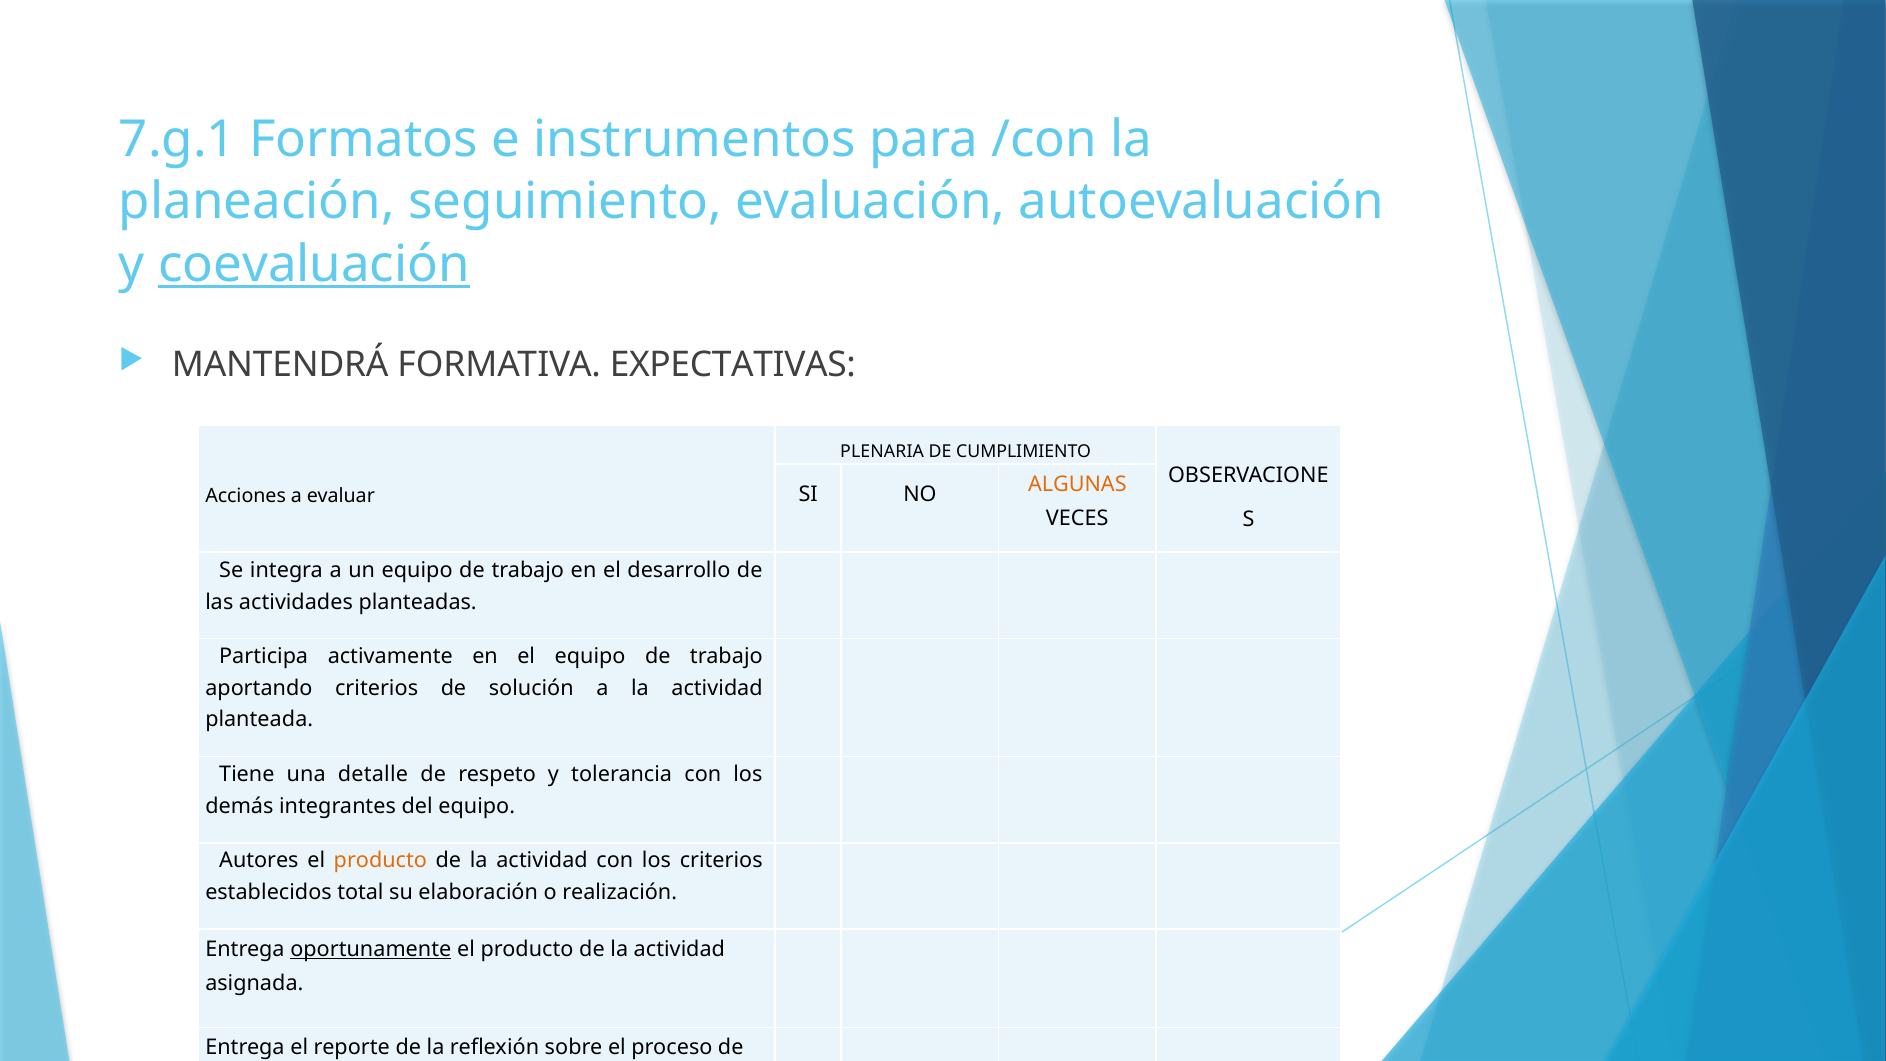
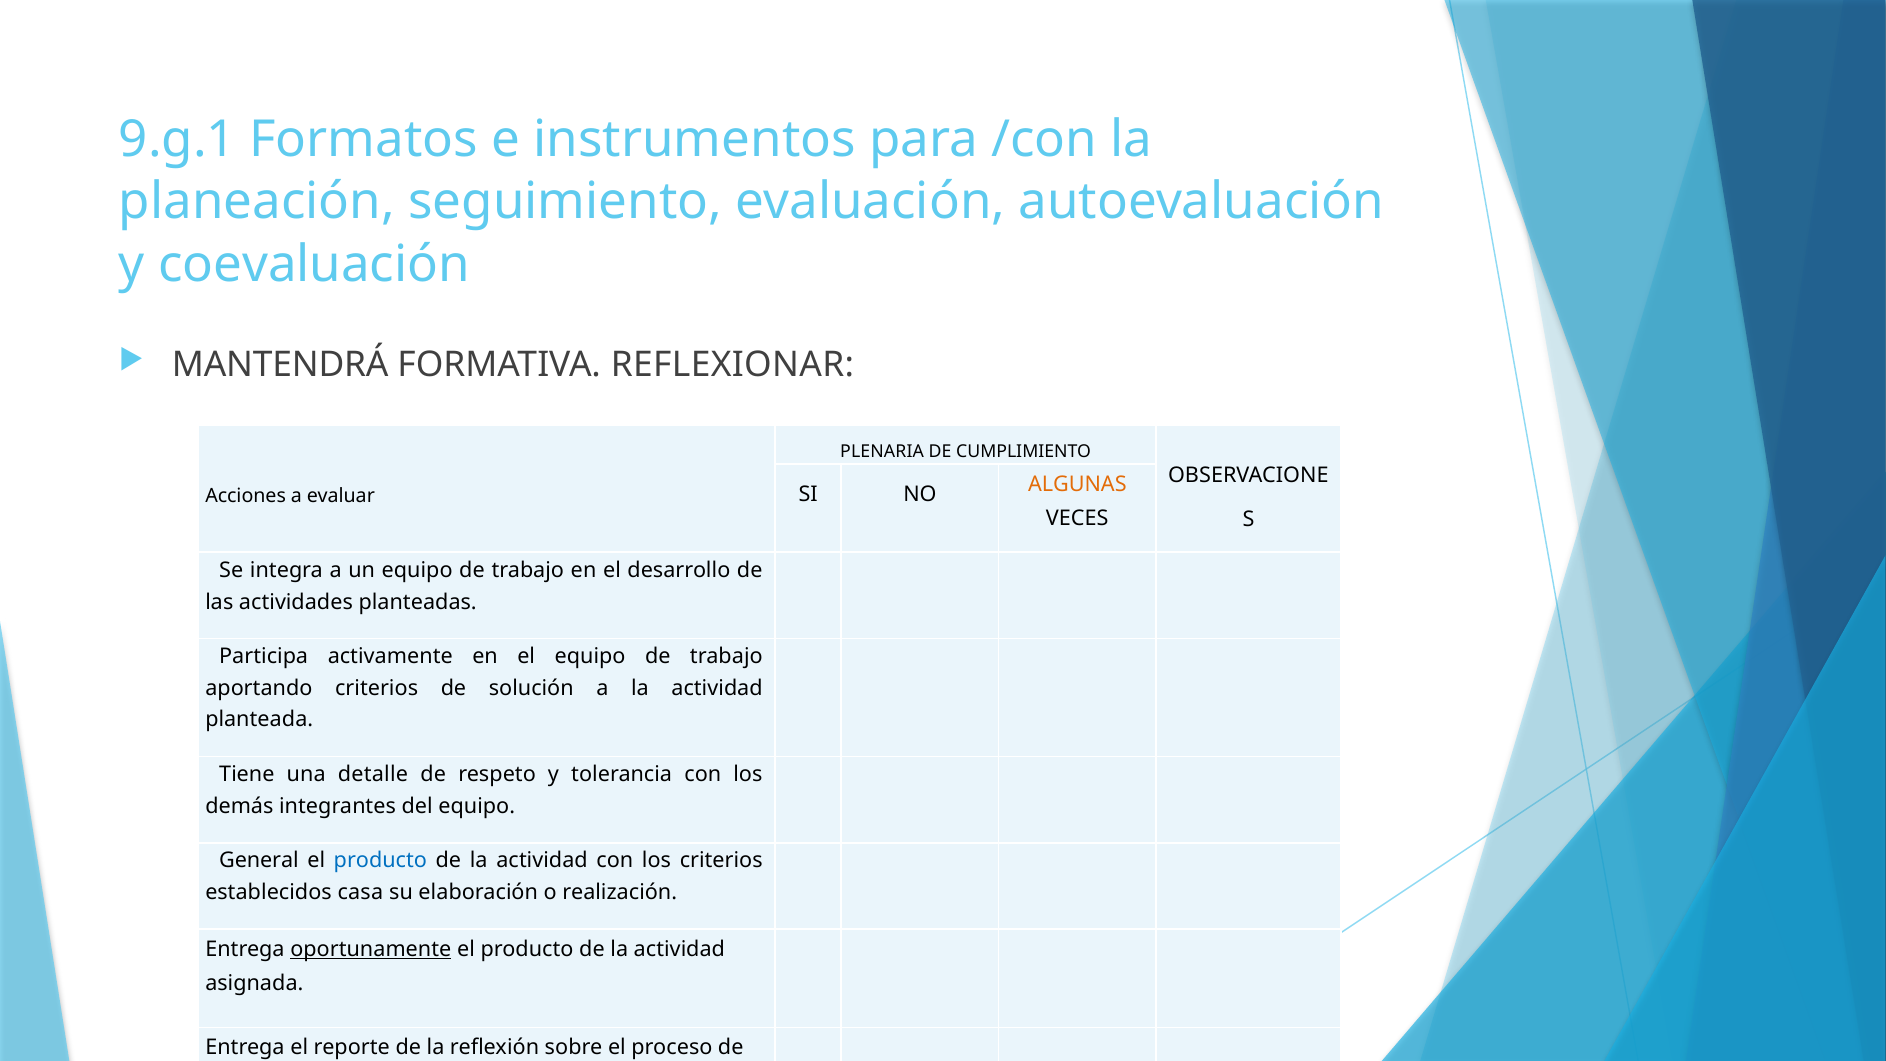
7.g.1: 7.g.1 -> 9.g.1 (177, 139)
coevaluación underline: present -> none (314, 265)
EXPECTATIVAS: EXPECTATIVAS -> REFLEXIONAR (732, 365)
Autores: Autores -> General (259, 861)
producto colour: orange -> blue (380, 861)
total: total -> casa (360, 892)
